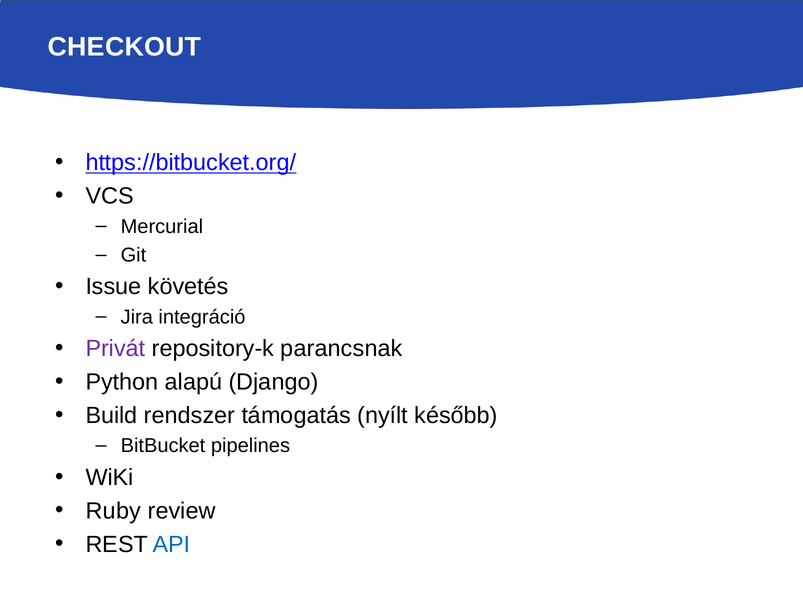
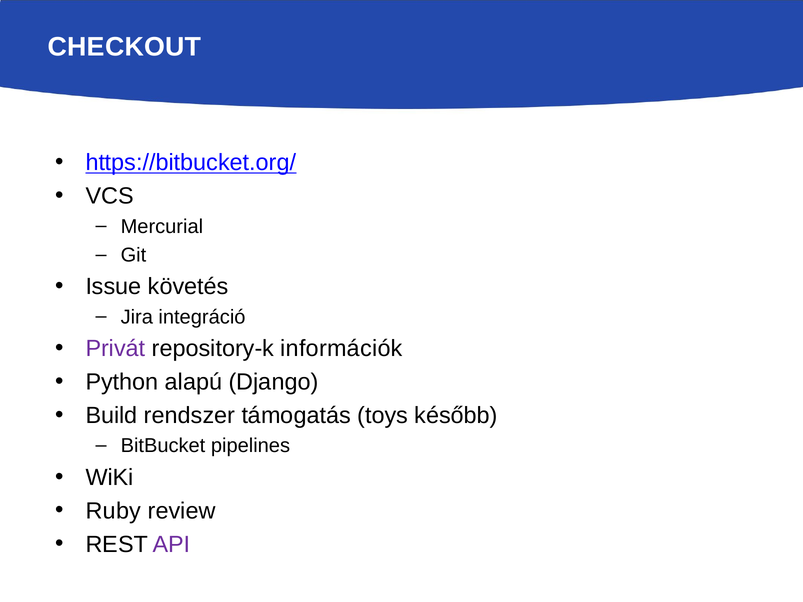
parancsnak: parancsnak -> információk (342, 349)
nyílt: nyílt -> toys (383, 416)
API colour: blue -> purple (172, 545)
